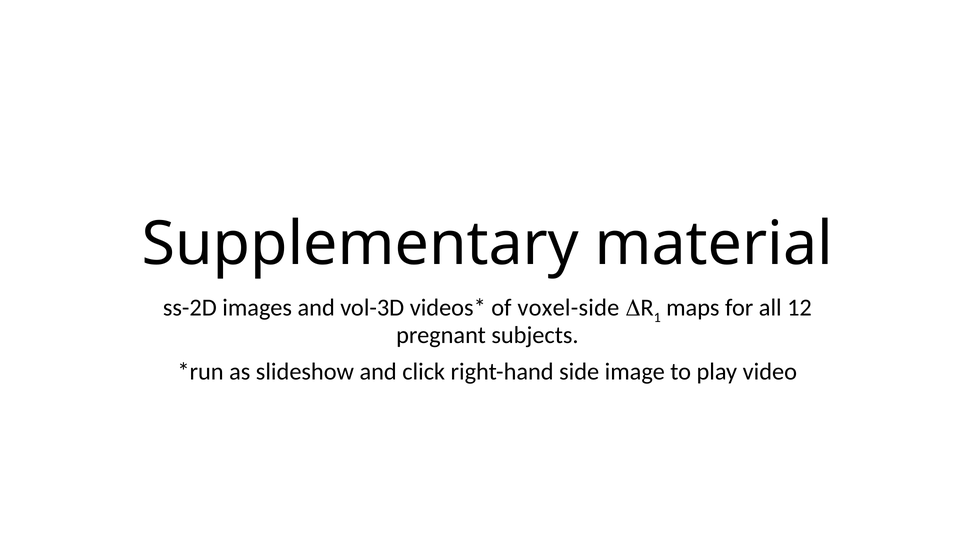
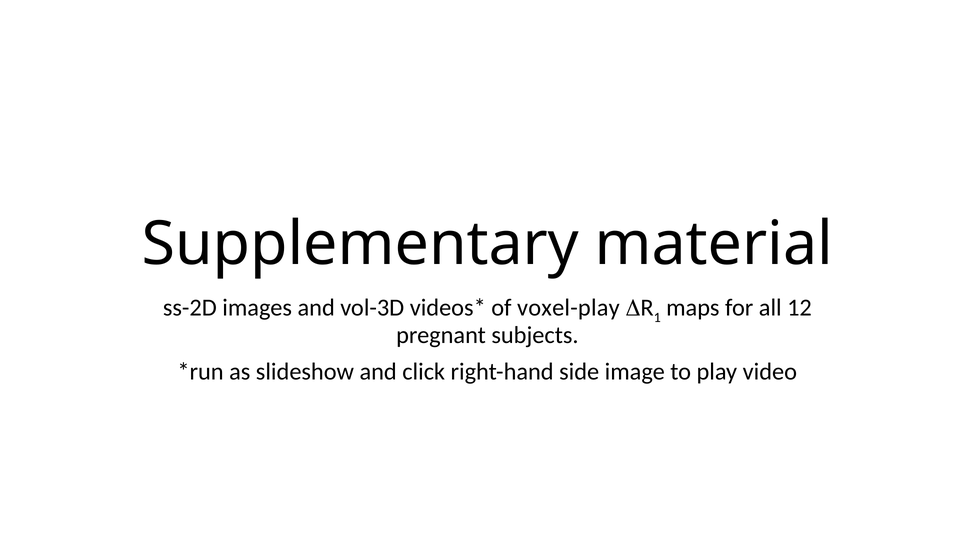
voxel-side: voxel-side -> voxel-play (568, 308)
